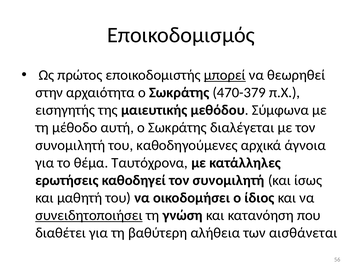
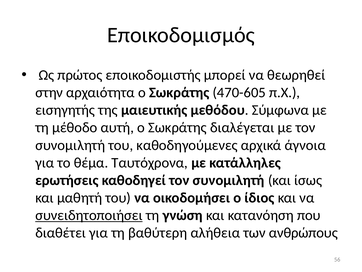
μπορεί underline: present -> none (225, 75)
470-379: 470-379 -> 470-605 (239, 92)
αισθάνεται: αισθάνεται -> ανθρώπους (303, 232)
